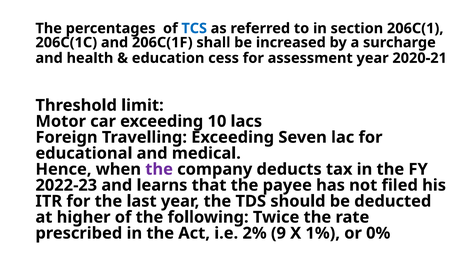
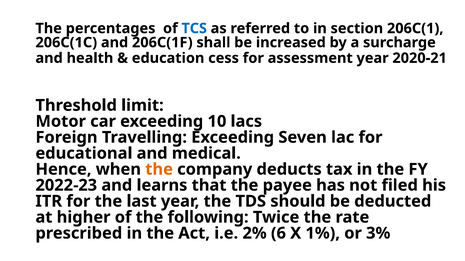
the colour: purple -> orange (159, 170)
9: 9 -> 6 (278, 234)
0%: 0% -> 3% (378, 234)
